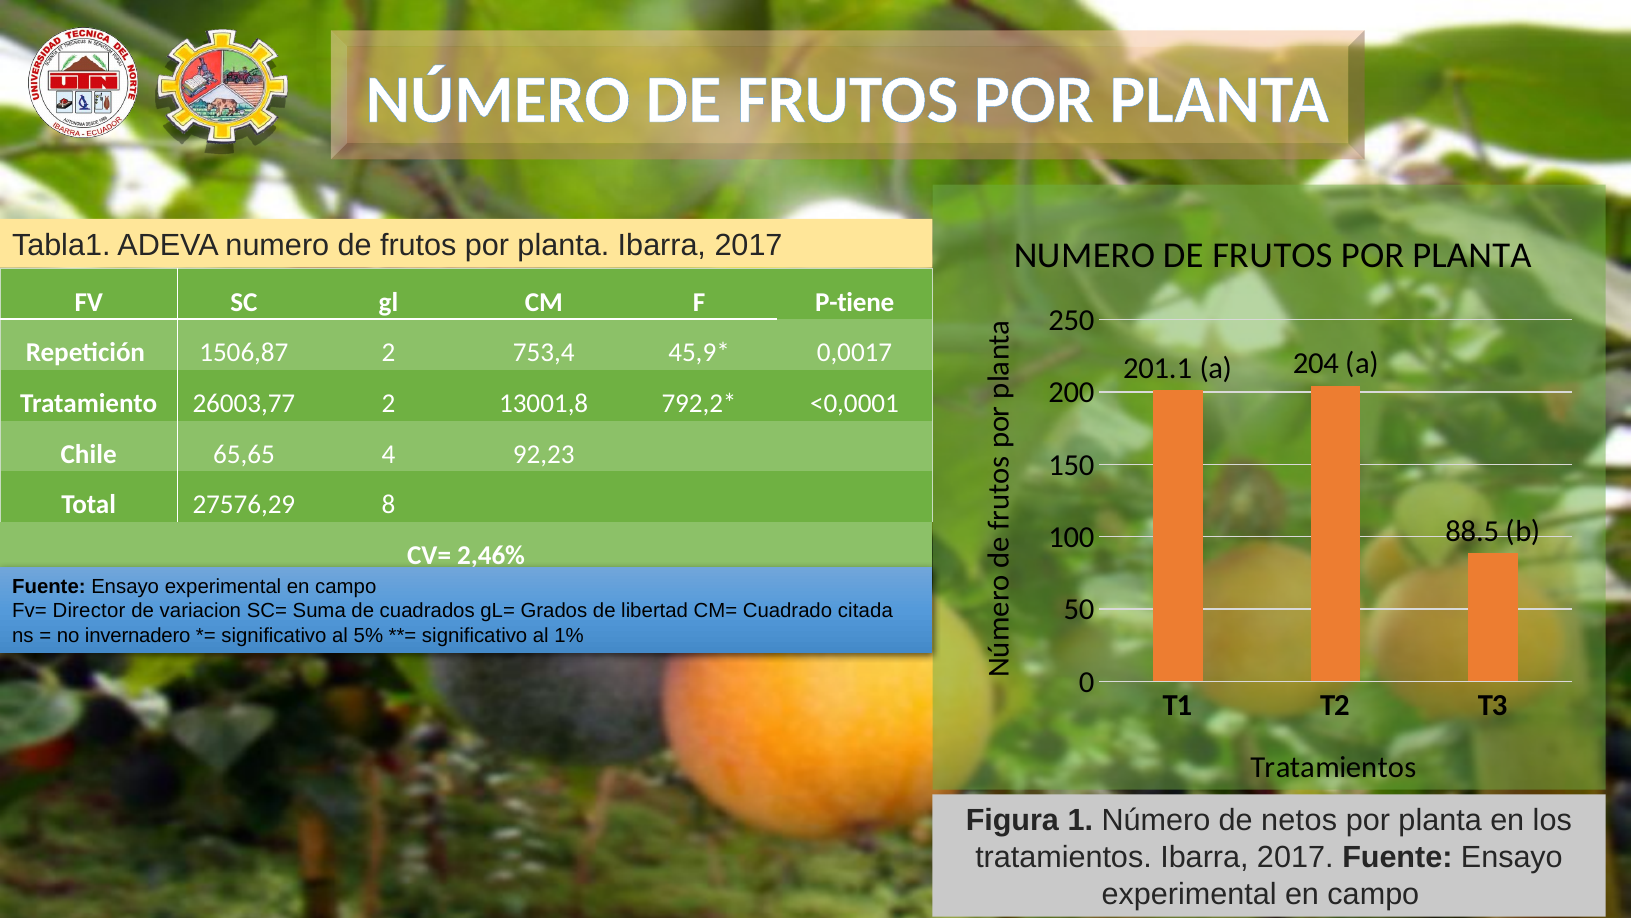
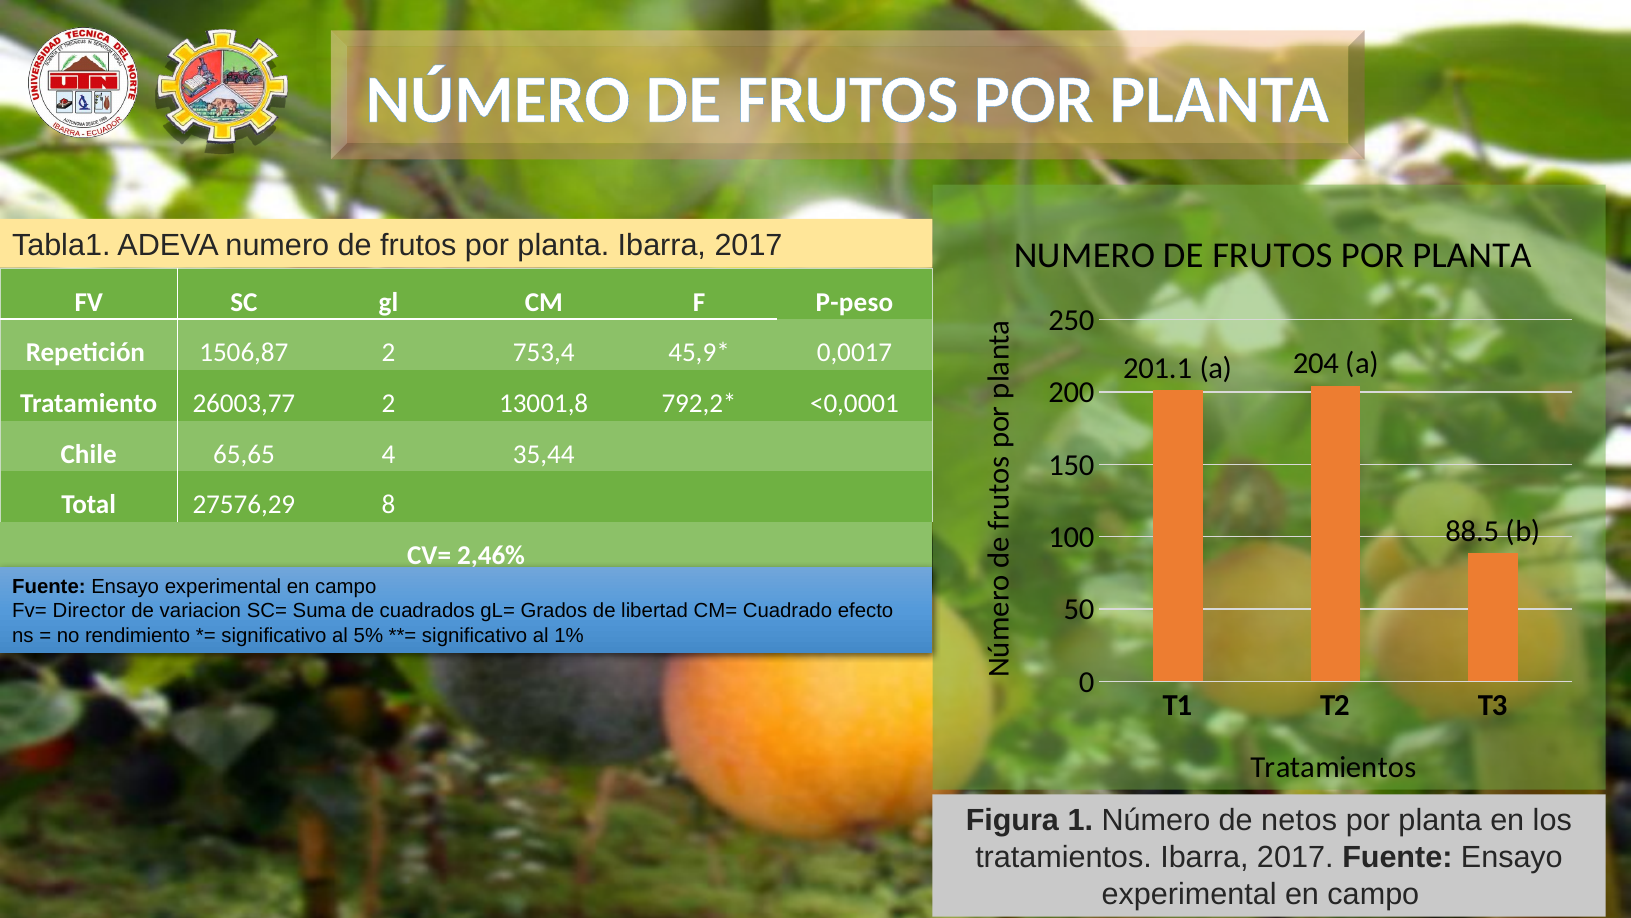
P-tiene: P-tiene -> P-peso (854, 302)
92,23: 92,23 -> 35,44 (544, 454)
citada: citada -> efecto (866, 611)
invernadero: invernadero -> rendimiento (138, 635)
